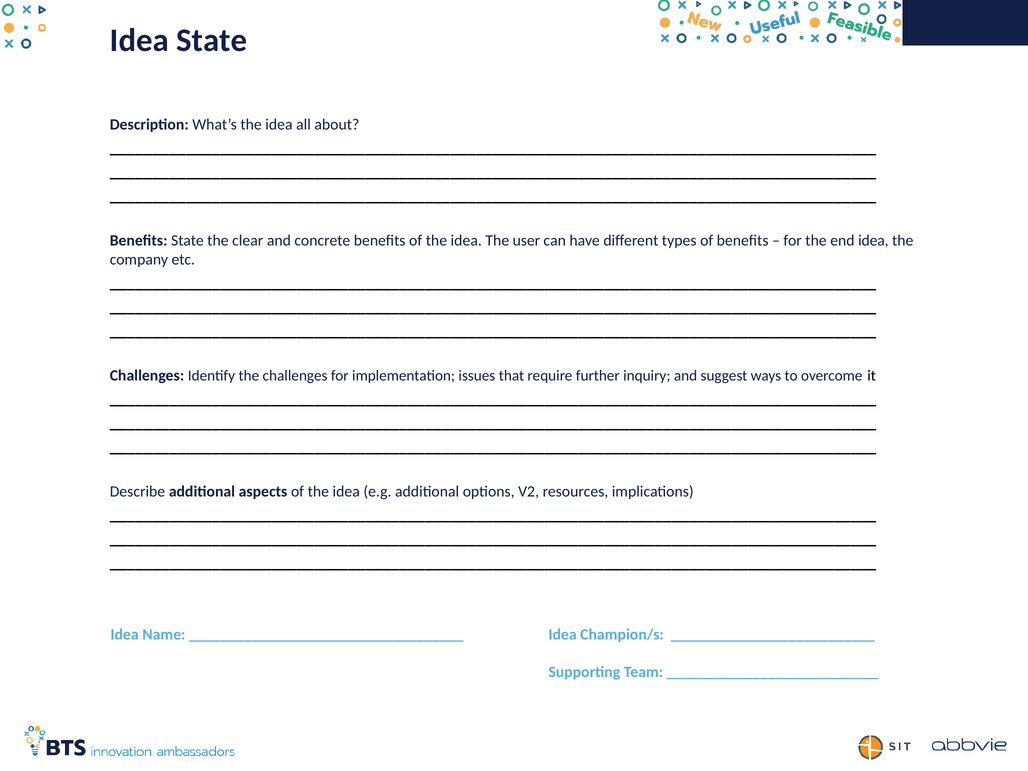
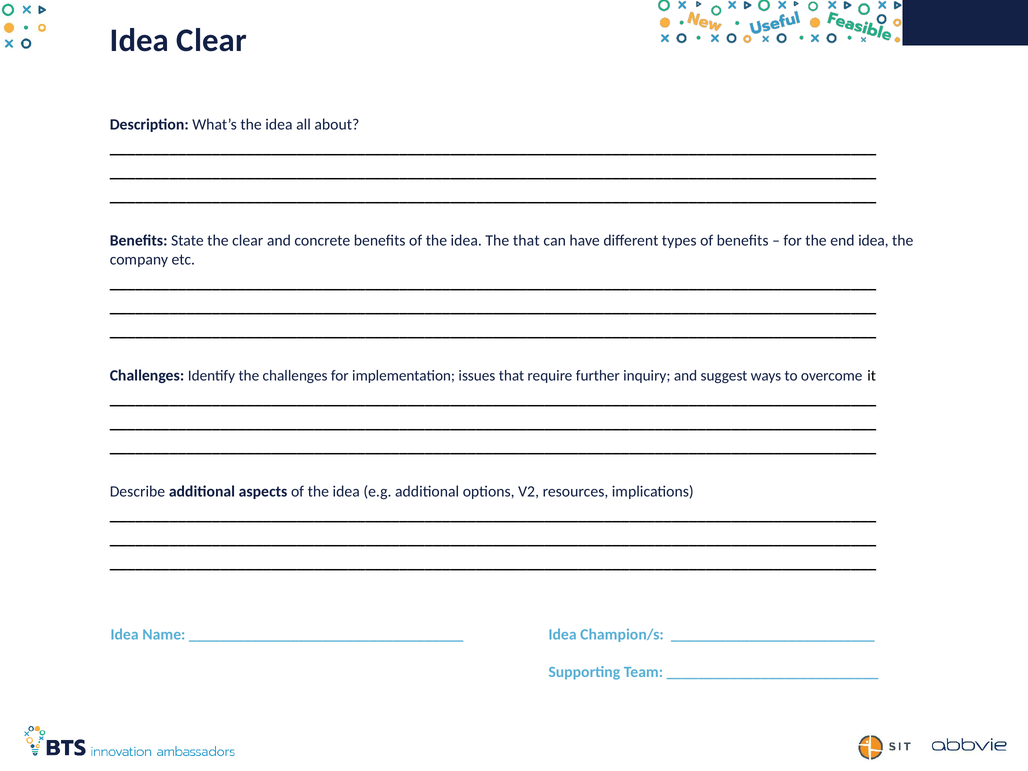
Idea State: State -> Clear (212, 40)
The user: user -> that (526, 240)
